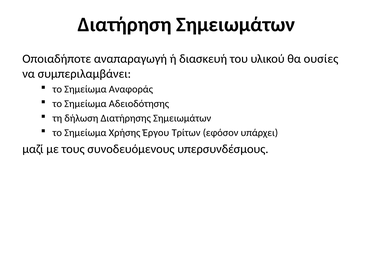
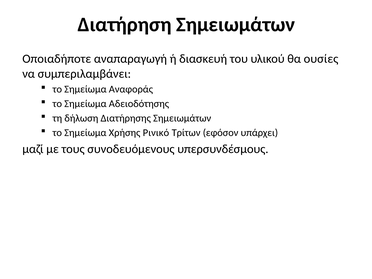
Έργου: Έργου -> Ρινικό (156, 133)
